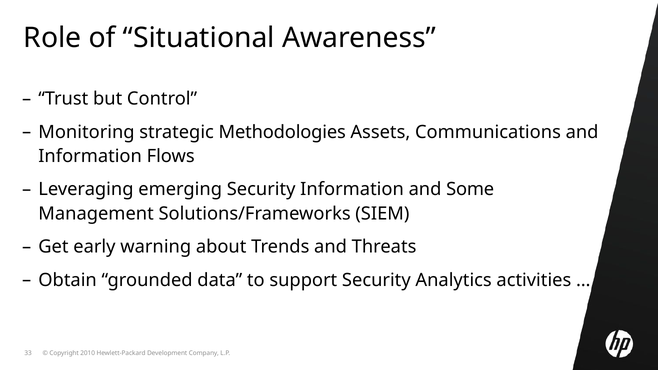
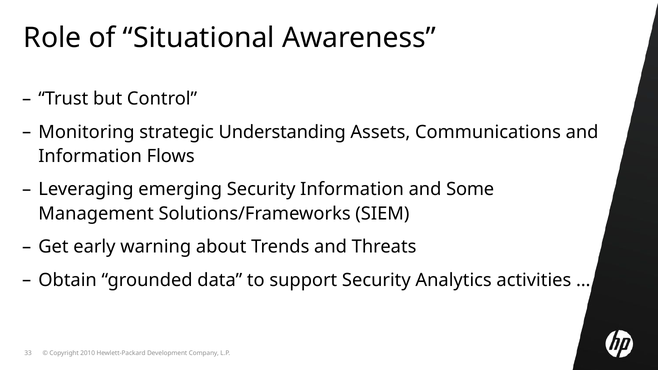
Methodologies: Methodologies -> Understanding (282, 132)
